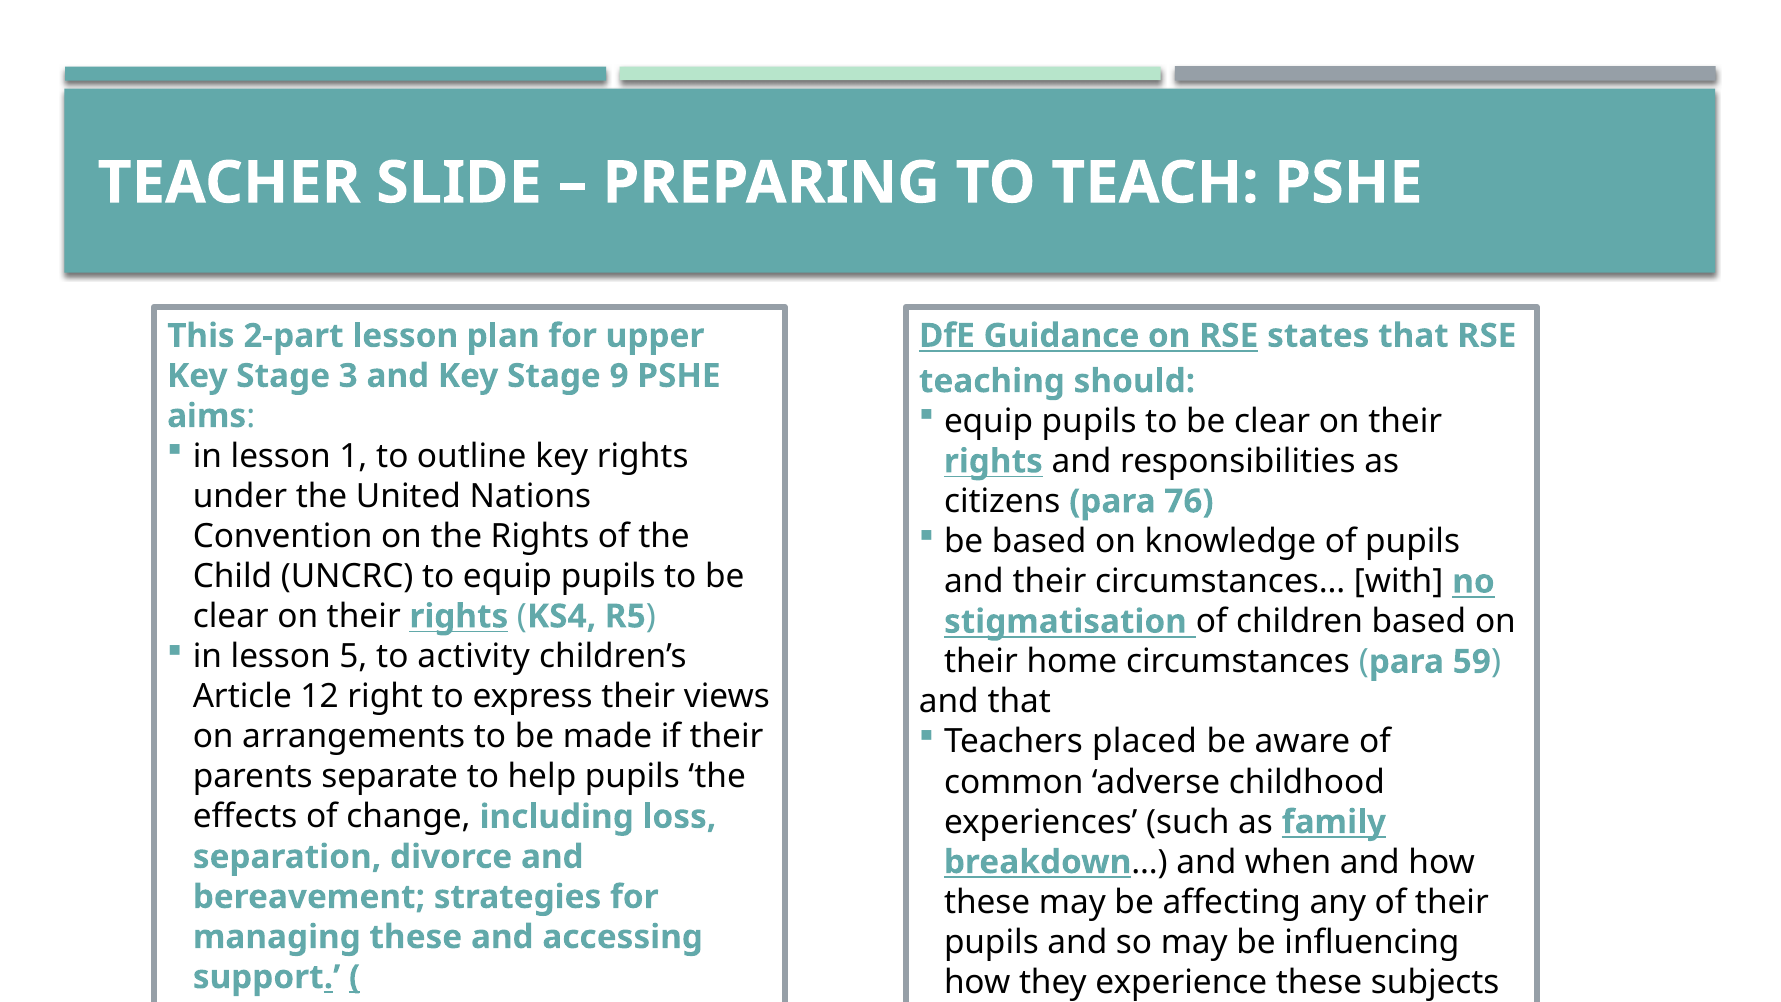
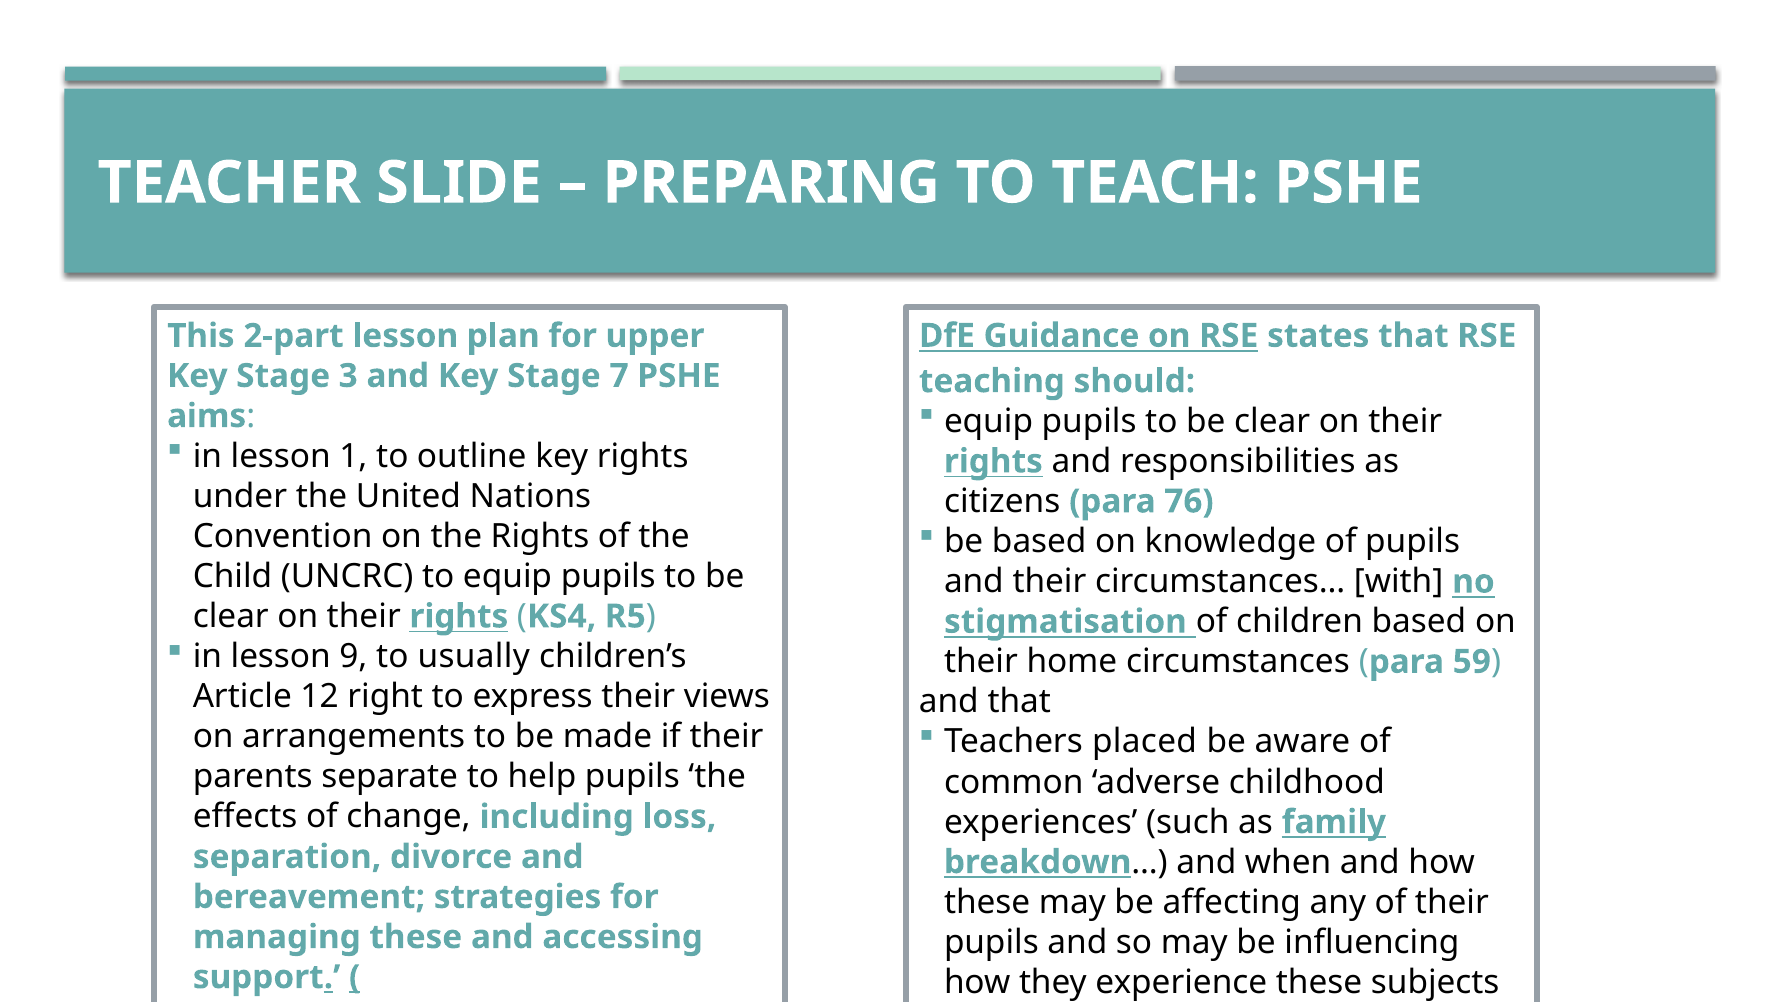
9: 9 -> 7 (619, 376)
5: 5 -> 9 (353, 656)
activity: activity -> usually (474, 656)
